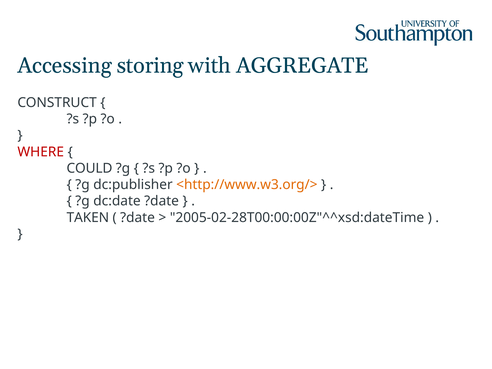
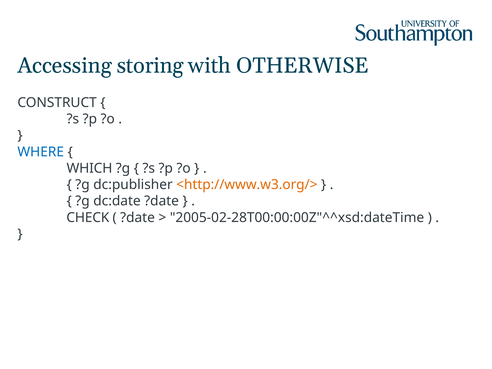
AGGREGATE: AGGREGATE -> OTHERWISE (303, 66)
WHERE colour: red -> blue (41, 152)
COULD: COULD -> WHICH (90, 168)
TAKEN: TAKEN -> CHECK (88, 218)
